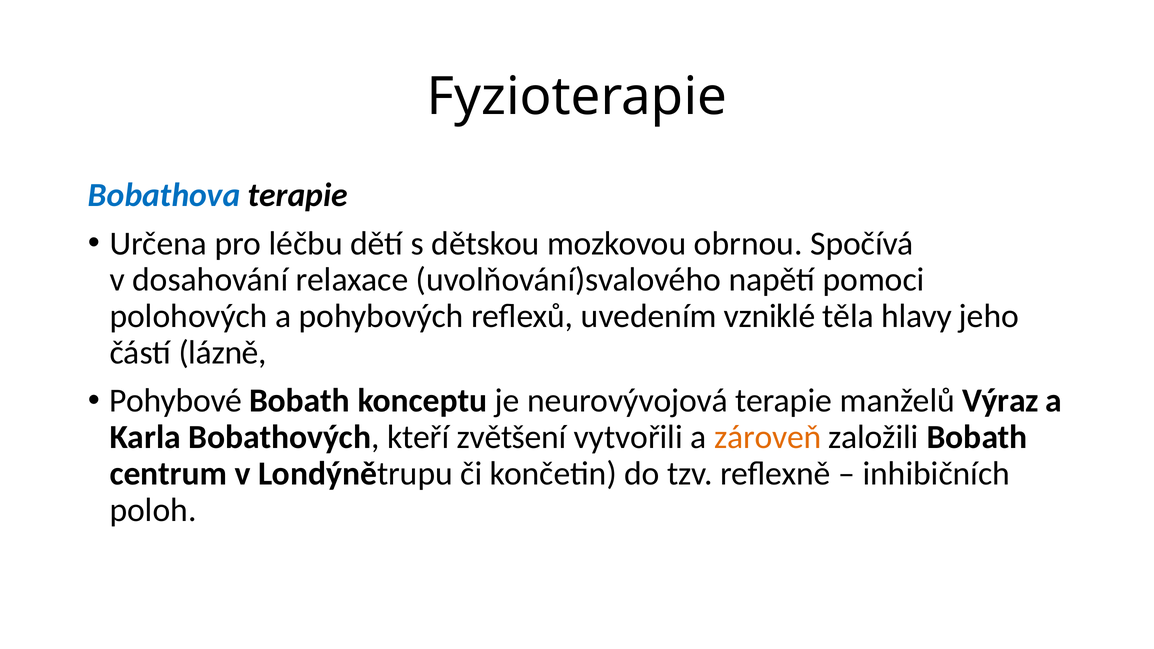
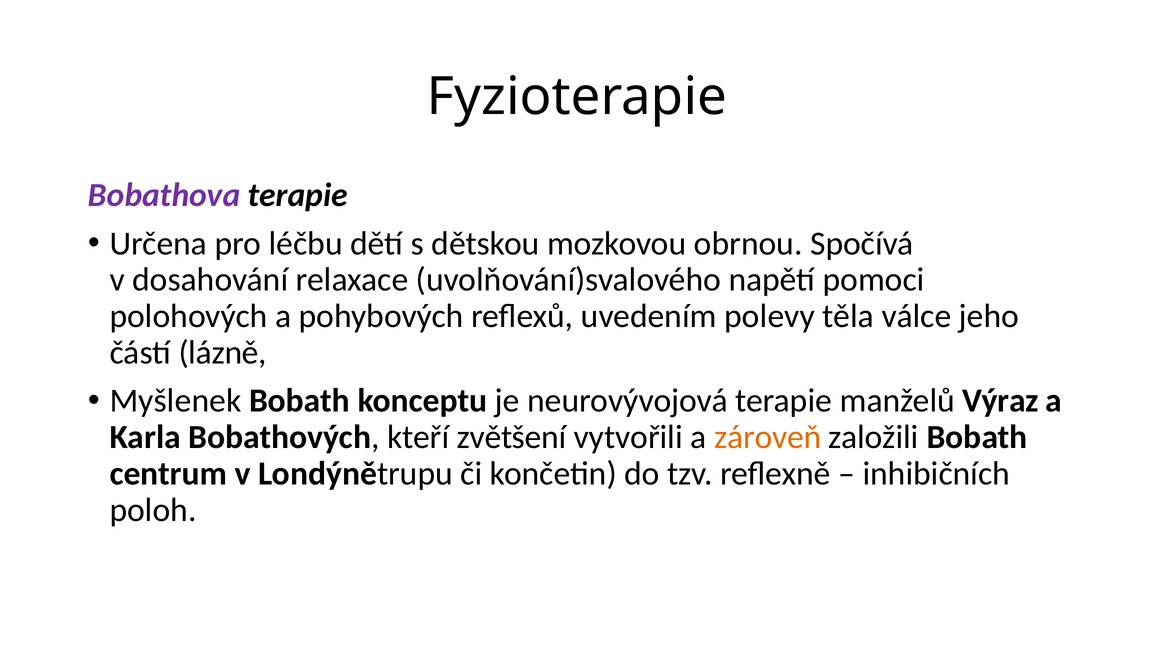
Bobathova colour: blue -> purple (164, 195)
vzniklé: vzniklé -> polevy (770, 316)
hlavy: hlavy -> válce (916, 316)
Pohybové: Pohybové -> Myšlenek (175, 401)
